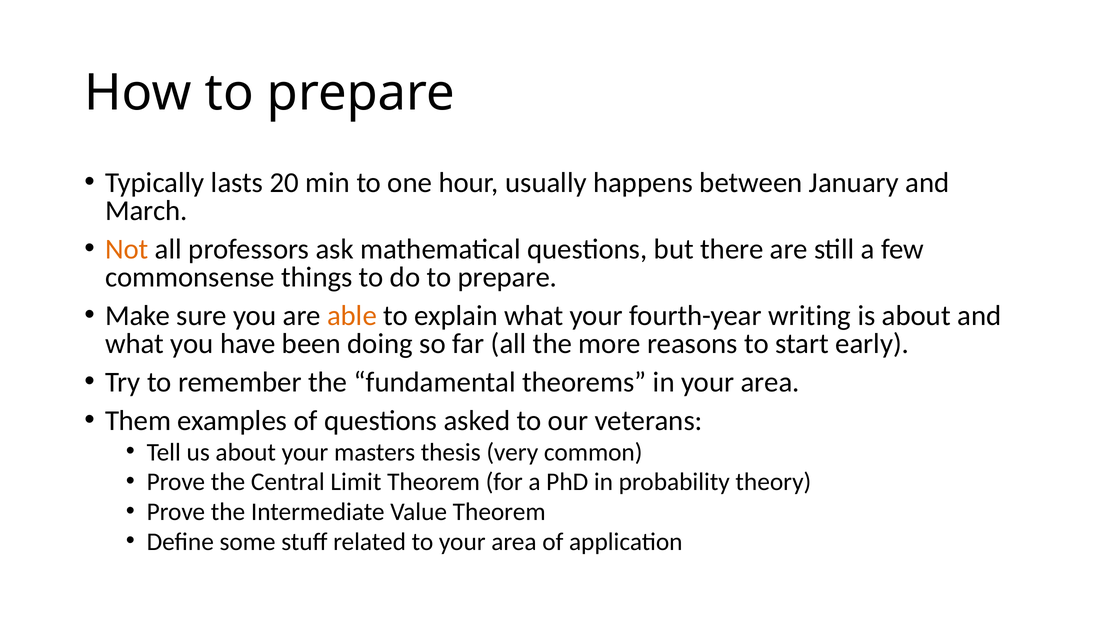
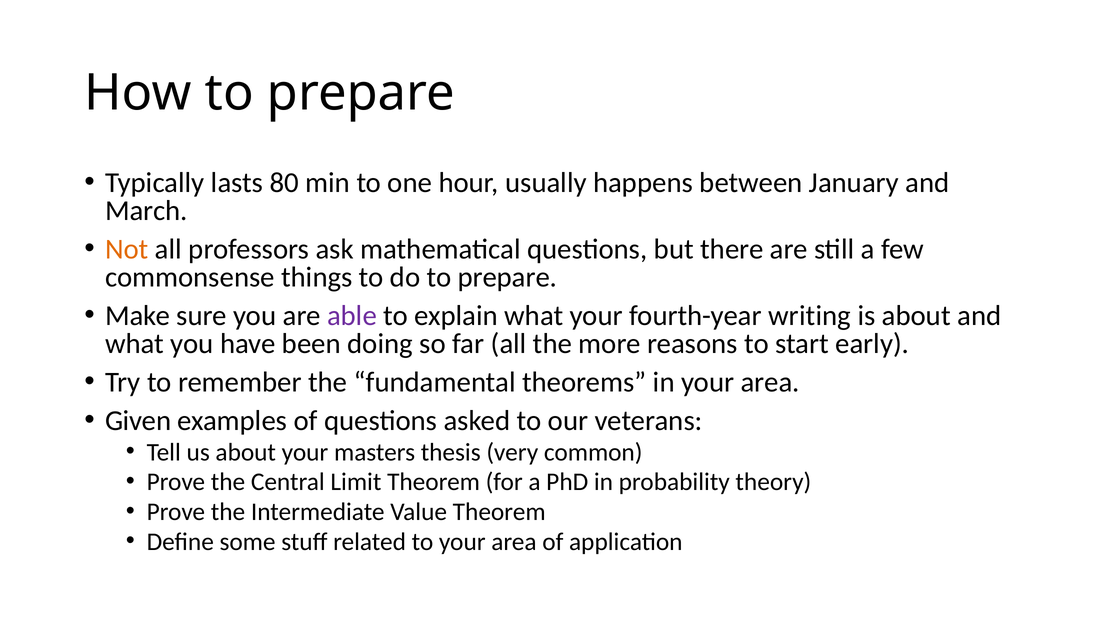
20: 20 -> 80 (284, 183)
able colour: orange -> purple (352, 316)
Them: Them -> Given (138, 420)
